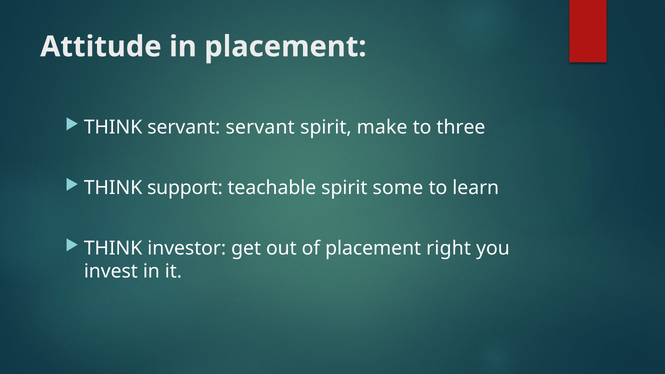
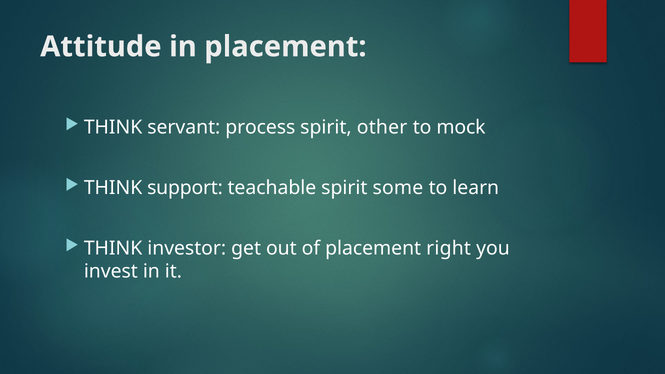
servant servant: servant -> process (260, 127)
make: make -> other (382, 127)
three: three -> mock (461, 127)
